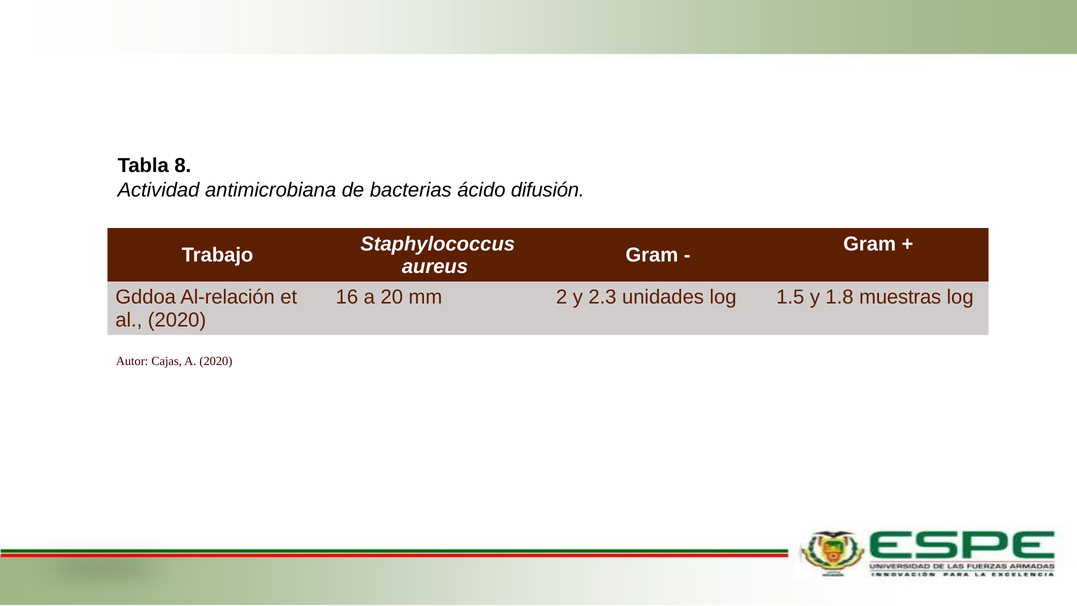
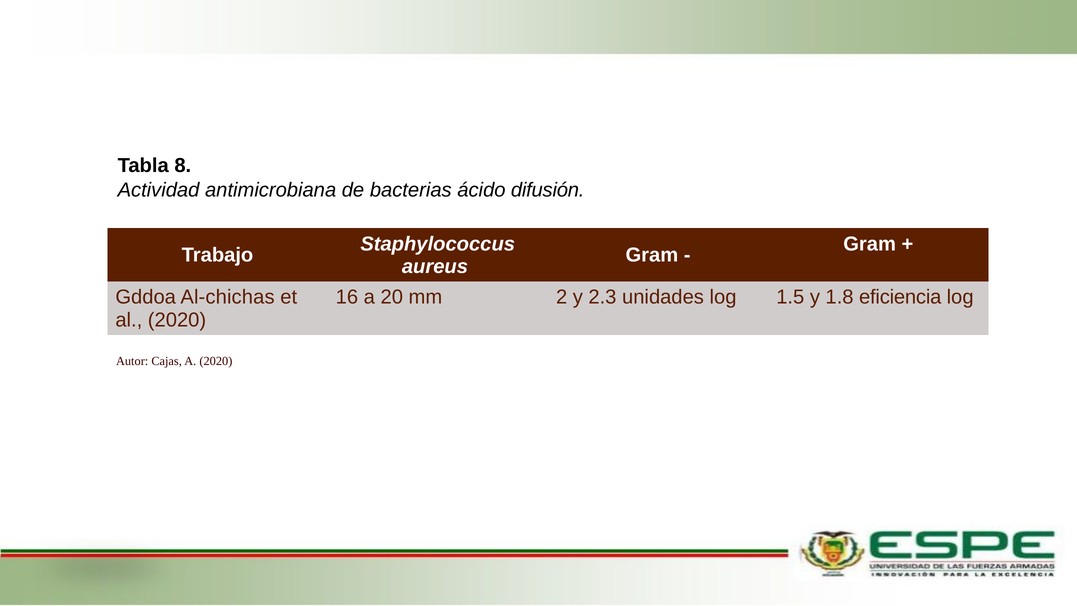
Al‐relación: Al‐relación -> Al‐chichas (228, 297)
muestras: muestras -> eficiencia (900, 297)
